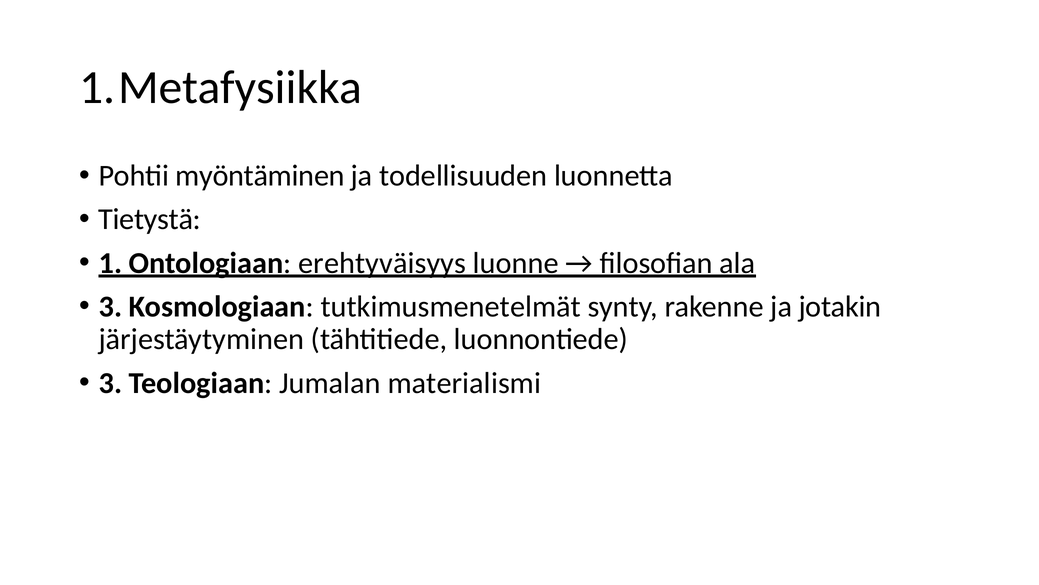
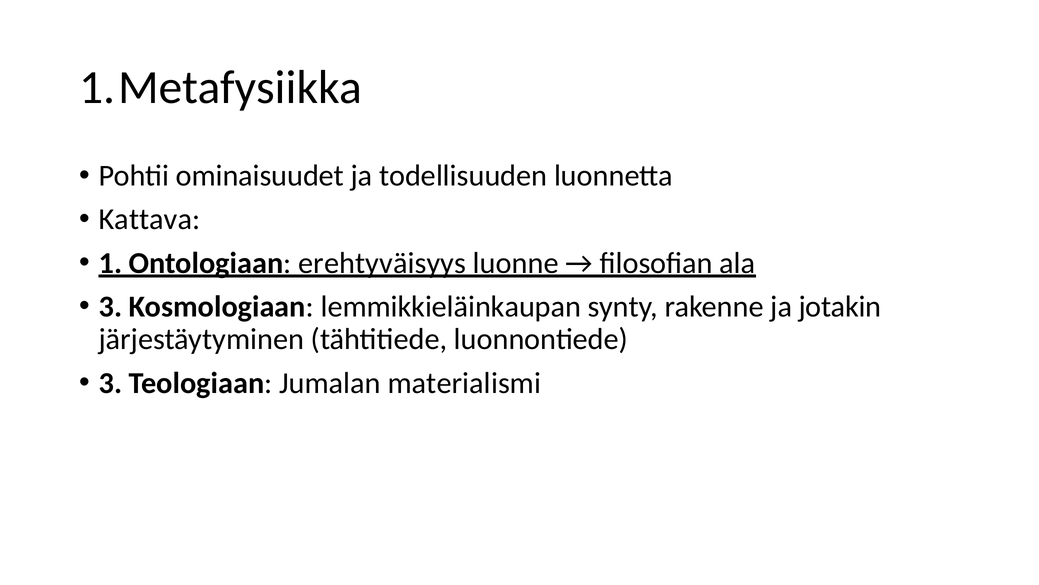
myöntäminen: myöntäminen -> ominaisuudet (260, 176)
Tietystä: Tietystä -> Kattava (150, 219)
tutkimusmenetelmät: tutkimusmenetelmät -> lemmikkieläinkaupan (451, 306)
